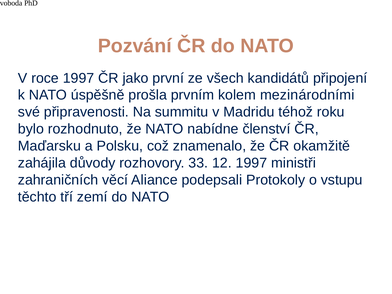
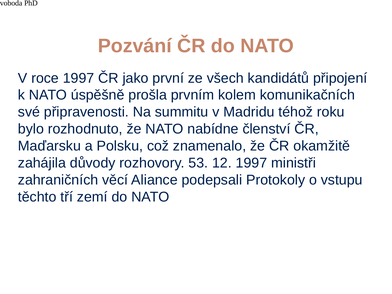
mezinárodními: mezinárodními -> komunikačních (307, 95)
33: 33 -> 53 (198, 163)
